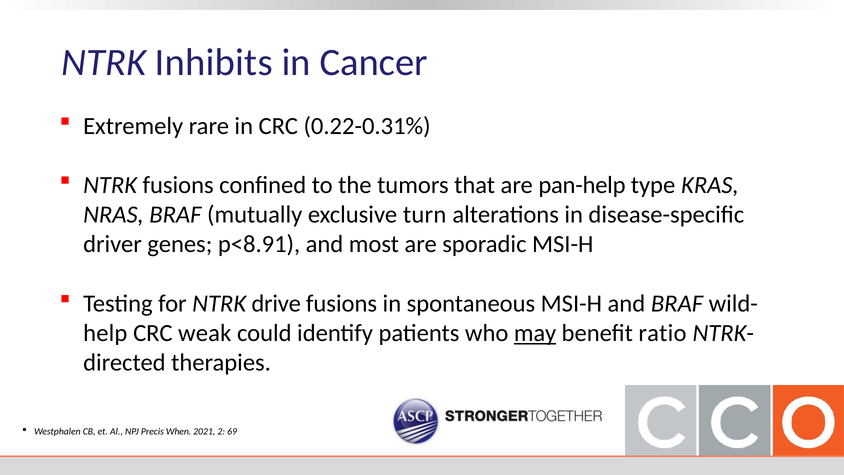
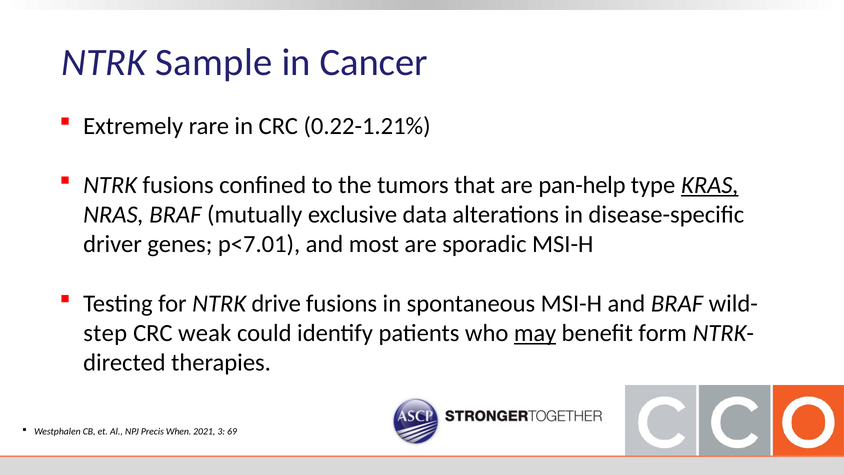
Inhibits: Inhibits -> Sample (214, 62)
0.22-0.31%: 0.22-0.31% -> 0.22-1.21% (367, 126)
KRAS underline: none -> present (710, 185)
turn: turn -> data (425, 215)
p<8.91: p<8.91 -> p<7.01 (259, 244)
help: help -> step (105, 333)
ratio: ratio -> form (663, 333)
2: 2 -> 3 (221, 431)
